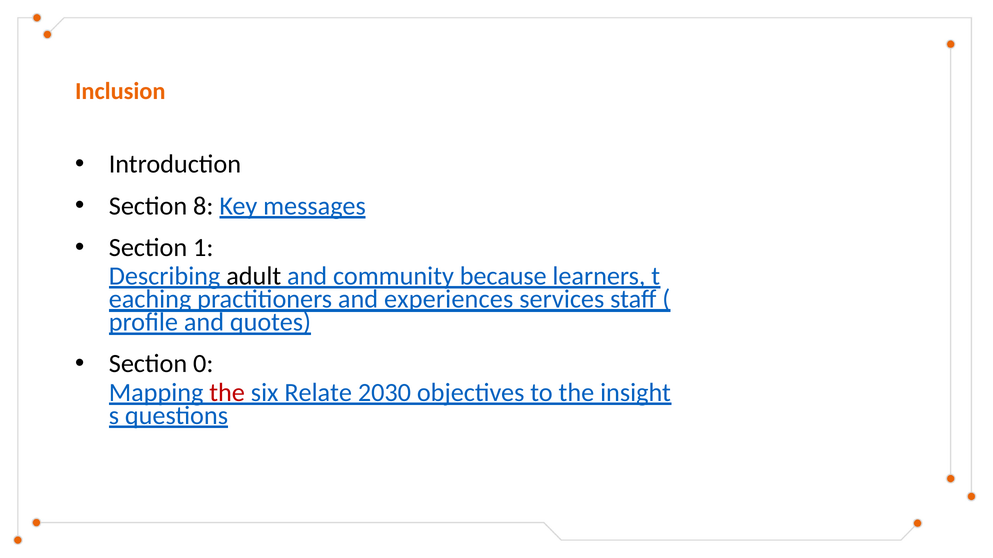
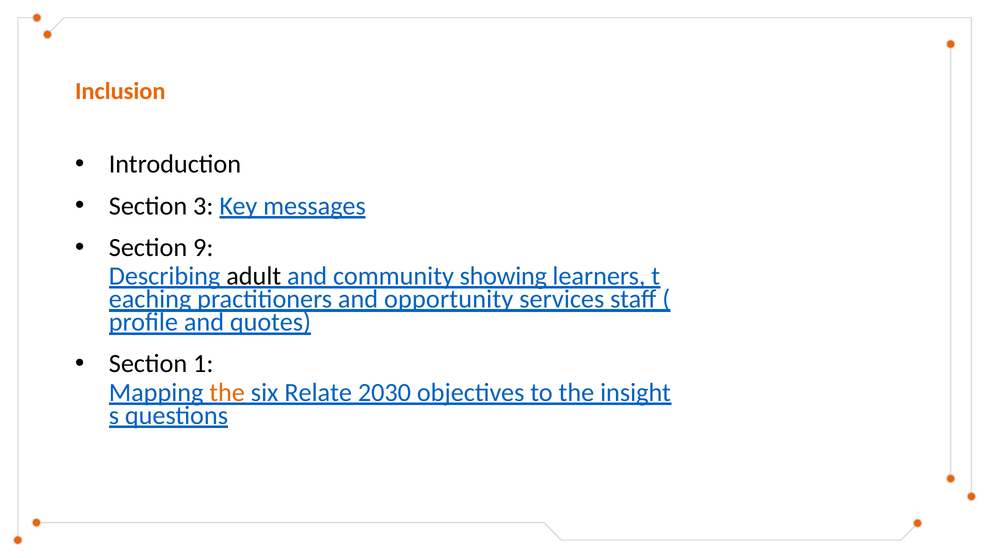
8: 8 -> 3 (203, 206)
1: 1 -> 9 (203, 248)
because: because -> showing (503, 276)
experiences: experiences -> opportunity (449, 299)
0: 0 -> 1 (203, 364)
the colour: red -> orange (227, 393)
